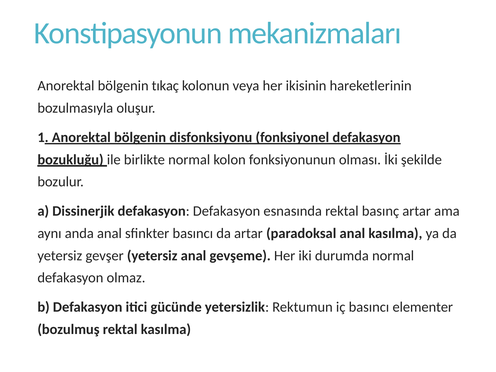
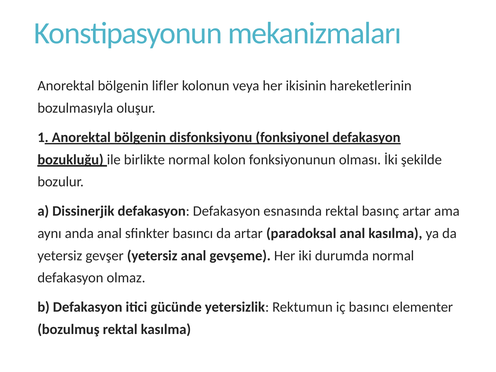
tıkaç: tıkaç -> lifler (165, 86)
